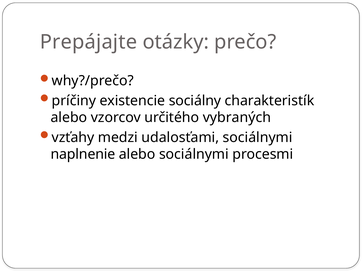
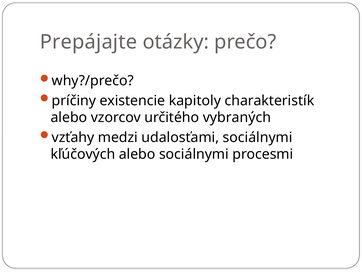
sociálny: sociálny -> kapitoly (195, 100)
naplnenie: naplnenie -> kľúčových (83, 154)
